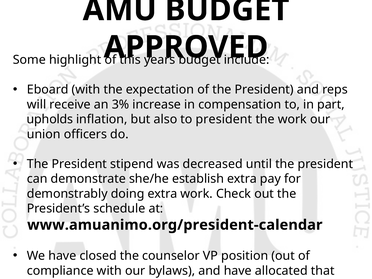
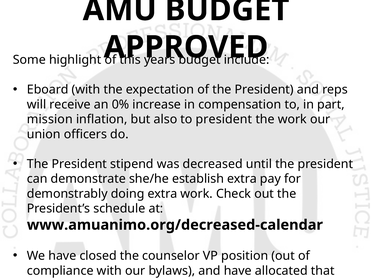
3%: 3% -> 0% (121, 104)
upholds: upholds -> mission (50, 119)
www.amuanimo.org/president-calendar: www.amuanimo.org/president-calendar -> www.amuanimo.org/decreased-calendar (175, 225)
